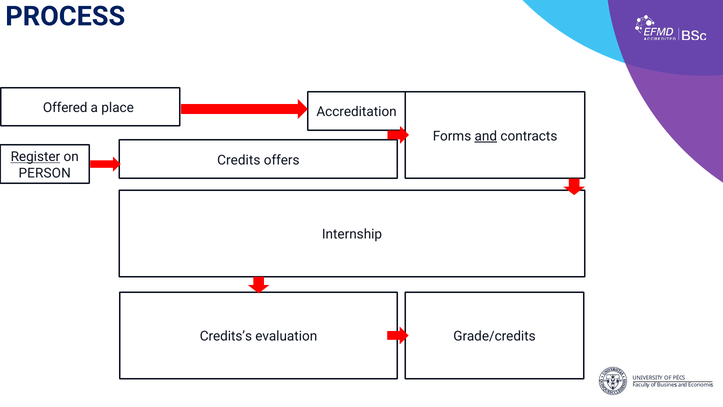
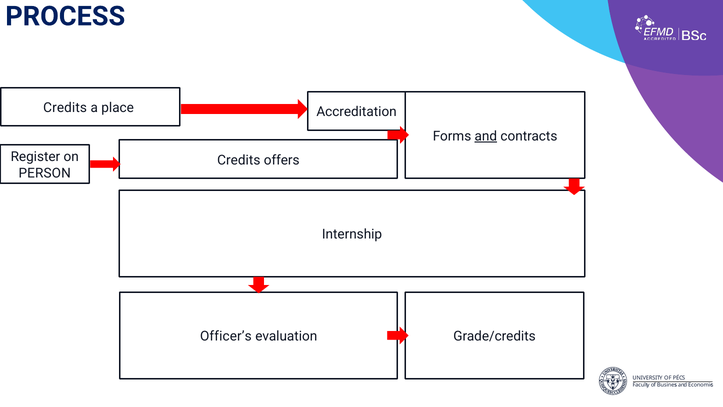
Offered: Offered -> Credits (65, 108)
Register underline: present -> none (35, 157)
Credits’s: Credits’s -> Officer’s (226, 336)
